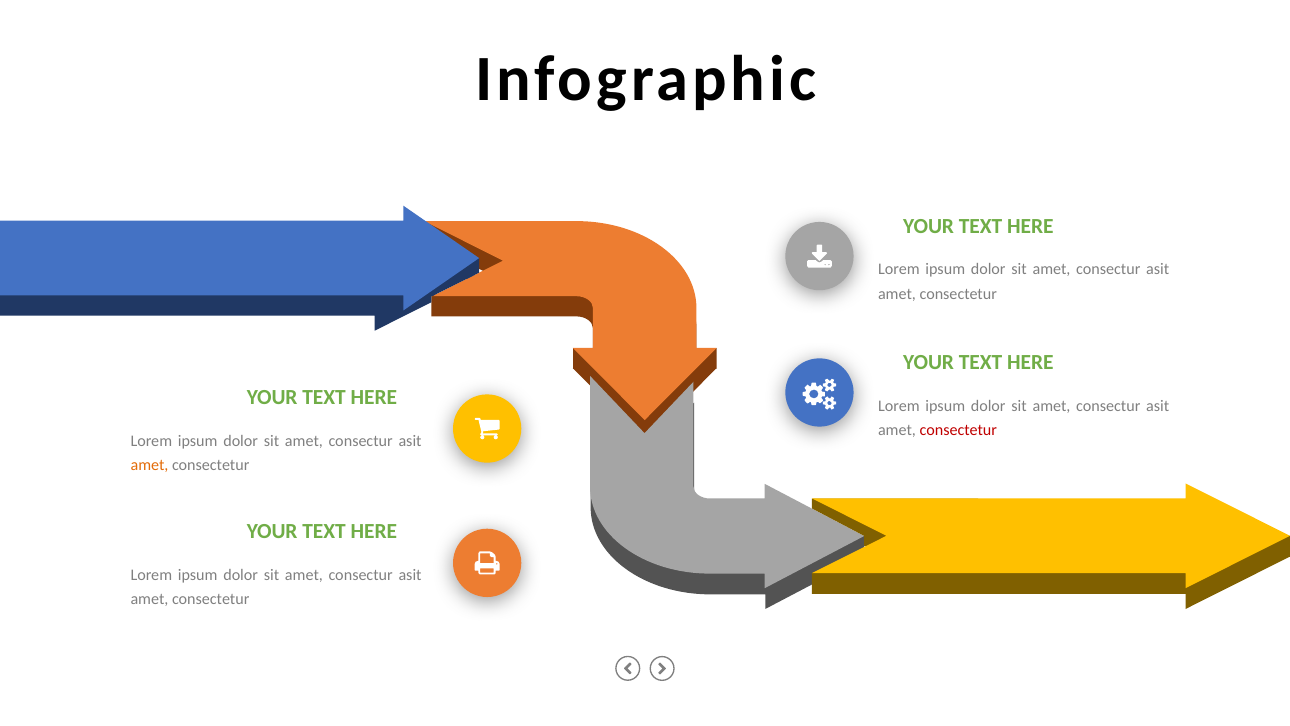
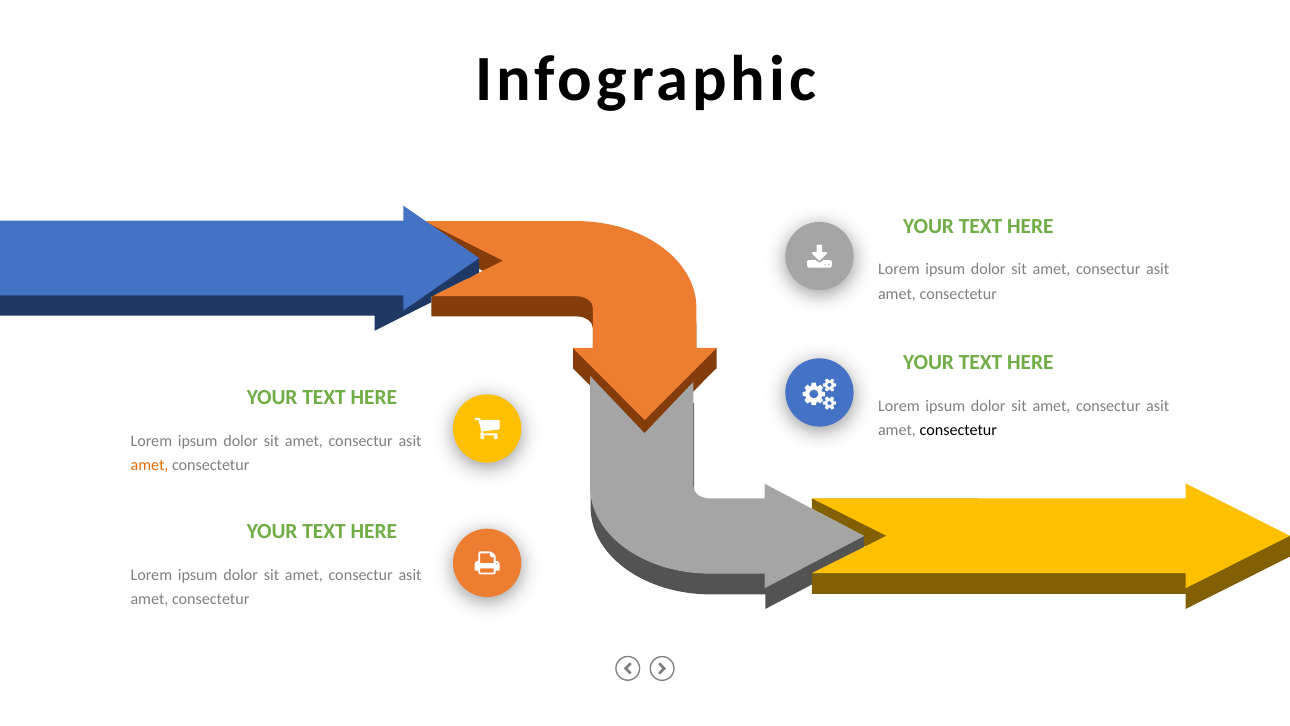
consectetur colour: red -> black (958, 430)
